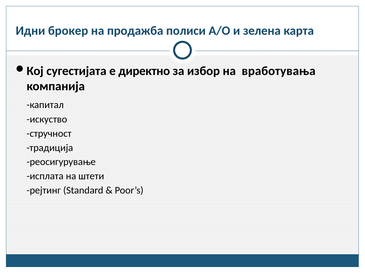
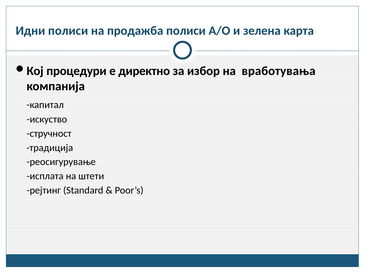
Идни брокер: брокер -> полиси (68, 31)
сугестијата: сугестијата -> процедури (76, 71)
